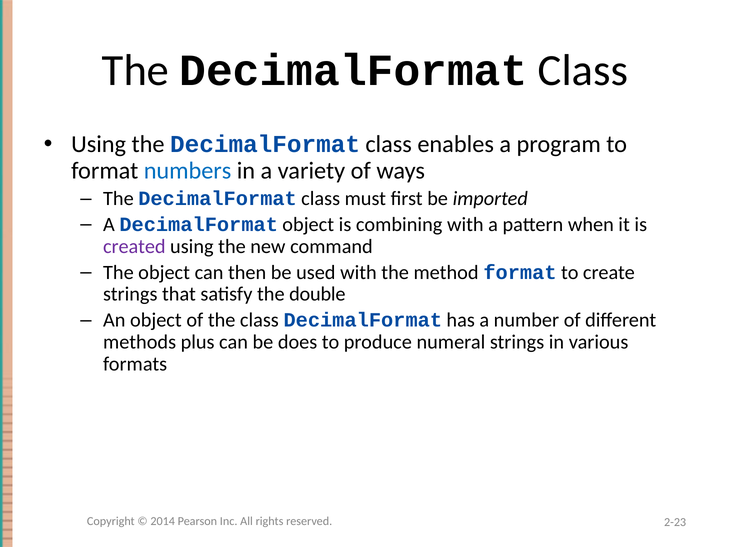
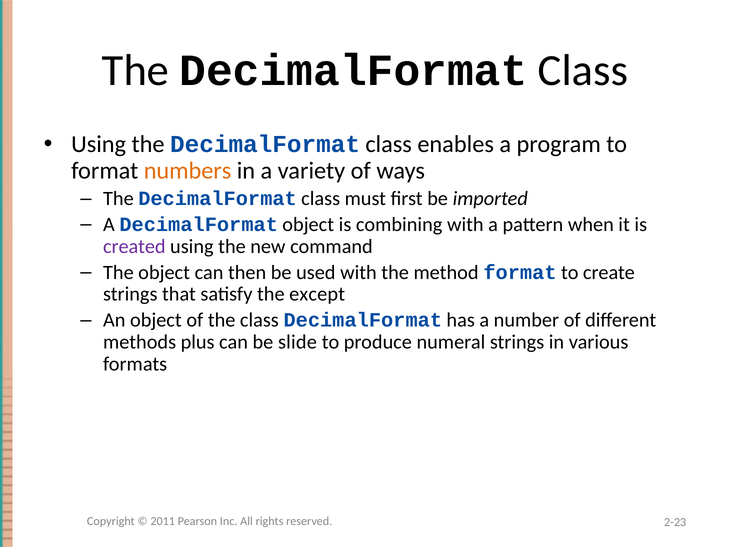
numbers colour: blue -> orange (188, 171)
double: double -> except (317, 295)
does: does -> slide (297, 342)
2014: 2014 -> 2011 (163, 522)
